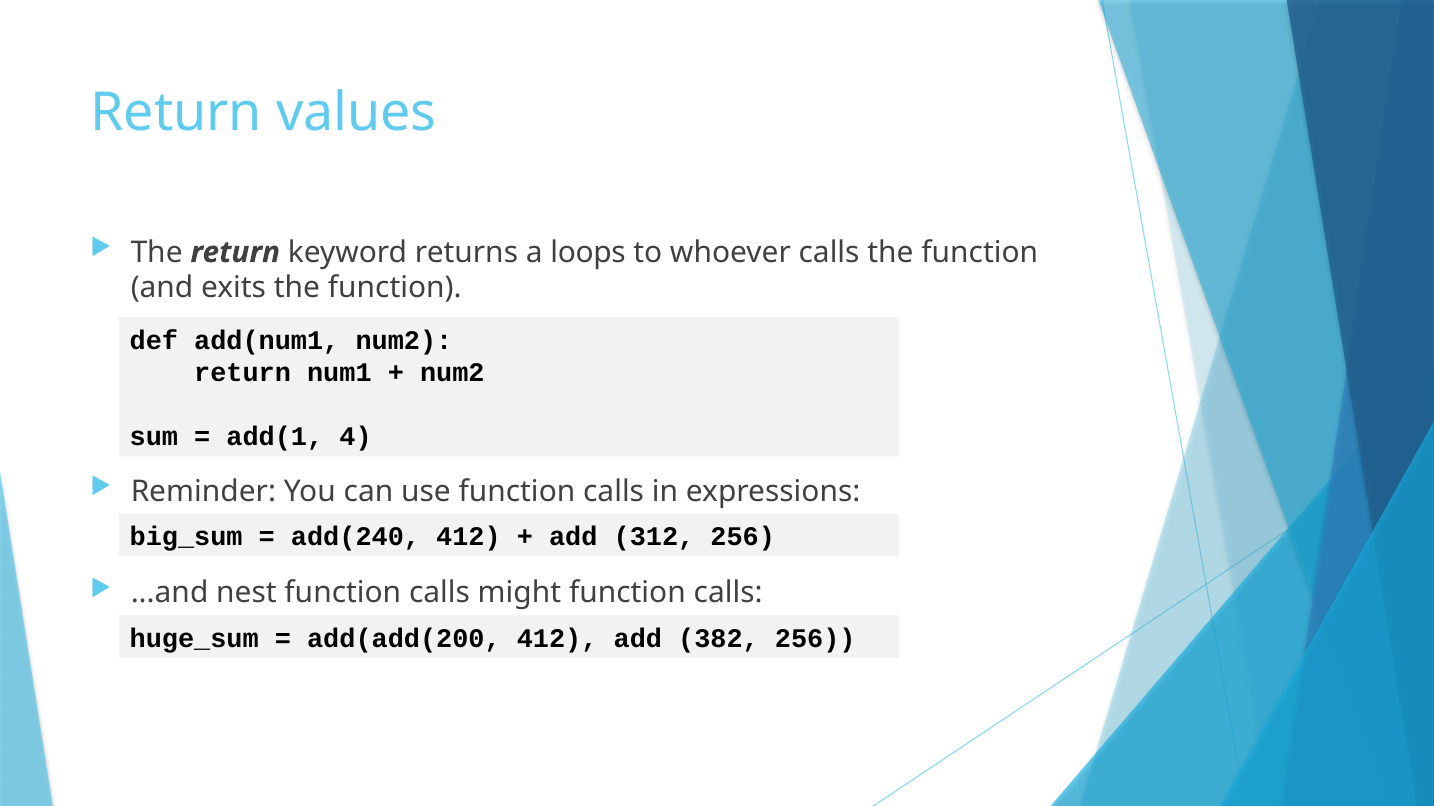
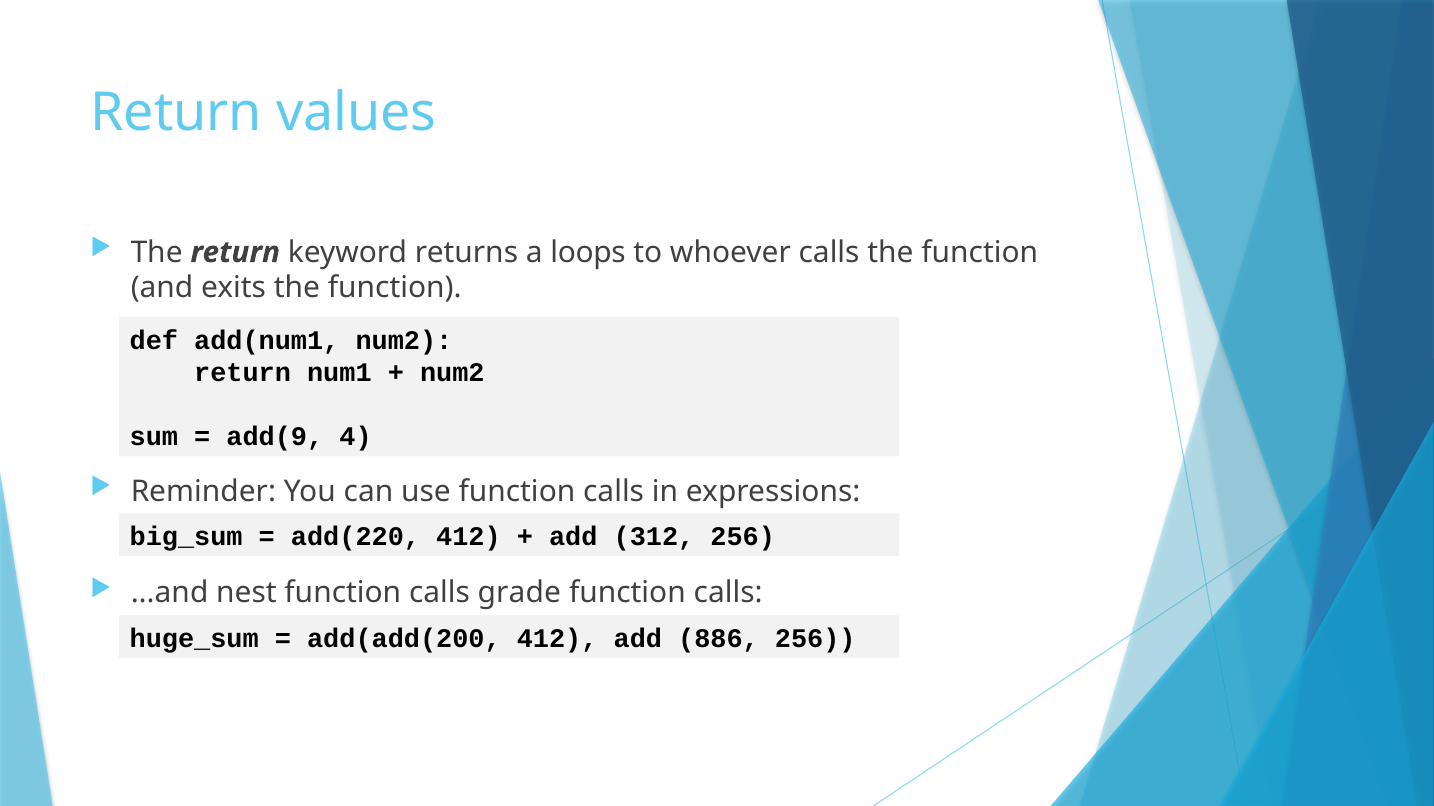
add(1: add(1 -> add(9 (275, 437)
add(240: add(240 -> add(220 (356, 537)
might: might -> grade (519, 593)
382: 382 -> 886 (718, 639)
